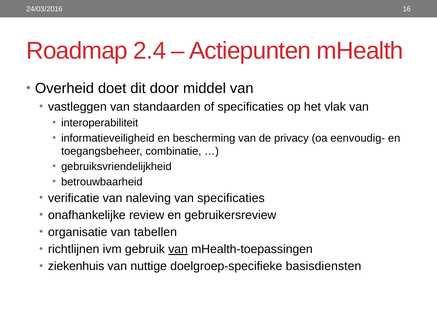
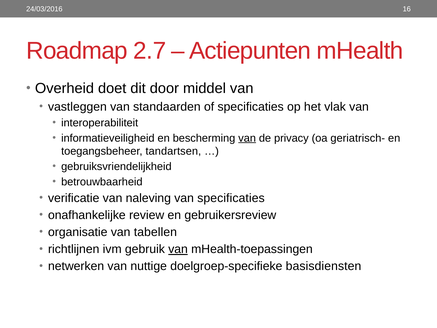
2.4: 2.4 -> 2.7 (150, 51)
van underline: none -> present (247, 138)
eenvoudig-: eenvoudig- -> geriatrisch- (358, 138)
combinatie: combinatie -> tandartsen (173, 151)
ziekenhuis: ziekenhuis -> netwerken (76, 266)
